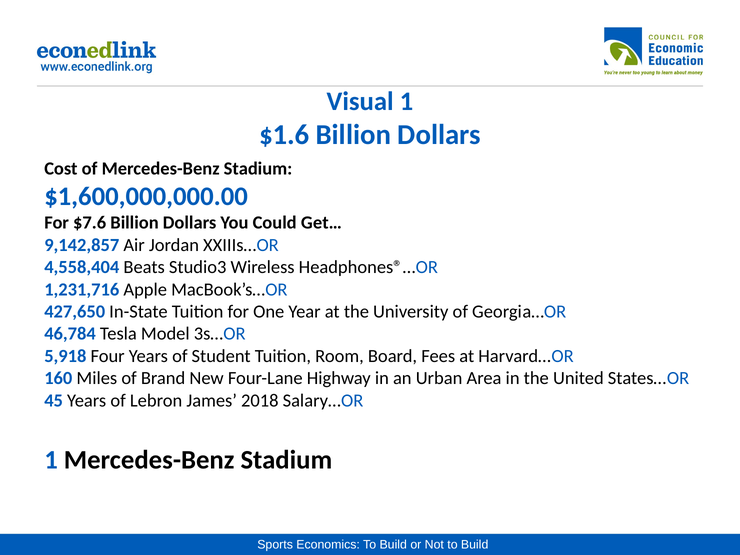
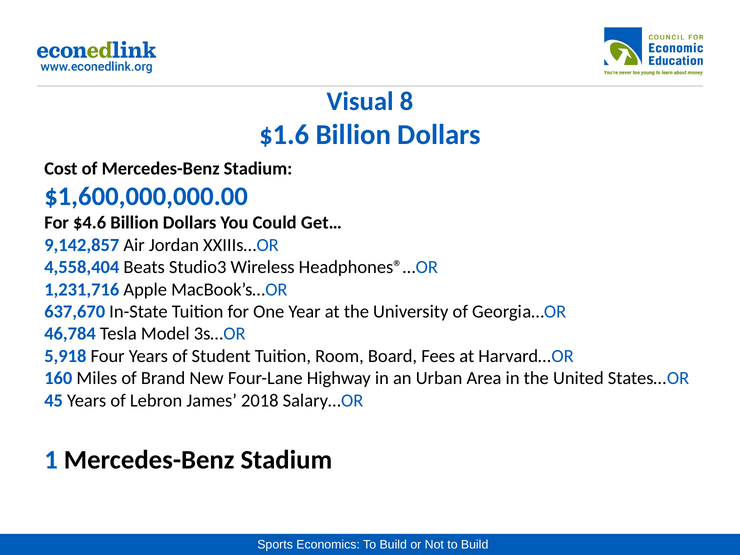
Visual 1: 1 -> 8 (406, 101)
$7.6: $7.6 -> $4.6 (90, 223)
427,650: 427,650 -> 637,670 (75, 312)
